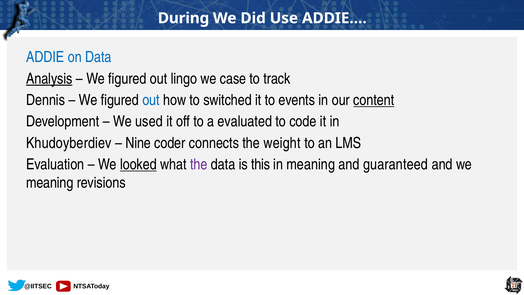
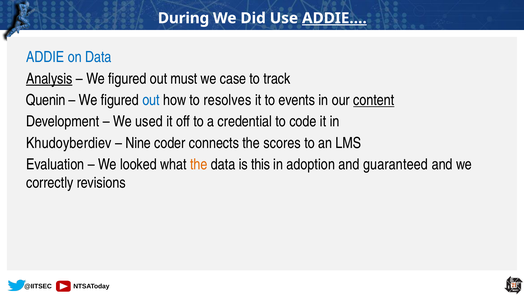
ADDIE… underline: none -> present (334, 18)
lingo: lingo -> must (184, 79)
Dennis: Dennis -> Quenin (46, 100)
switched: switched -> resolves (227, 100)
evaluated: evaluated -> credential (245, 121)
weight: weight -> scores (282, 143)
looked underline: present -> none (138, 164)
the colour: purple -> orange (199, 164)
in meaning: meaning -> adoption (311, 164)
meaning: meaning -> correctly (50, 183)
